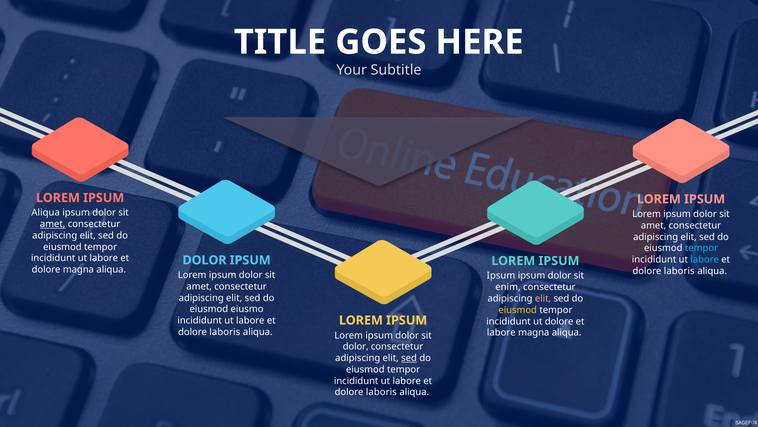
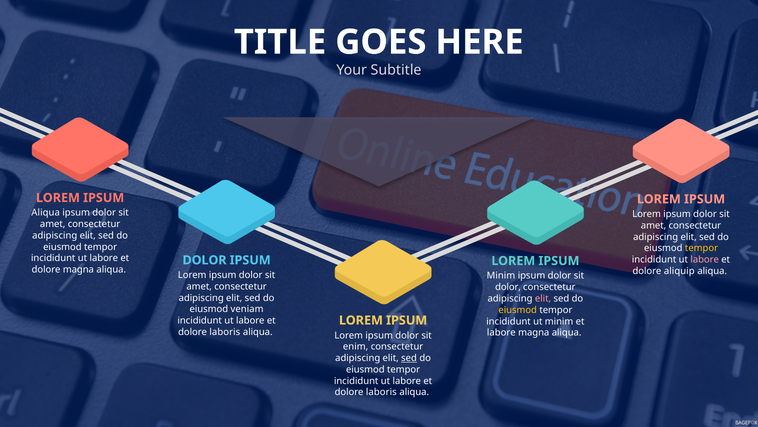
amet underline: present -> none (53, 224)
tempor colour: light blue -> yellow (702, 248)
labore colour: light blue -> pink (705, 259)
laboris: laboris -> aliquip (679, 271)
Ipsum: Ipsum -> Minim (501, 275)
enim: enim -> dolor (508, 287)
eiusmo: eiusmo -> veniam (247, 309)
ut dolore: dolore -> minim (559, 321)
dolor: dolor -> enim (356, 346)
